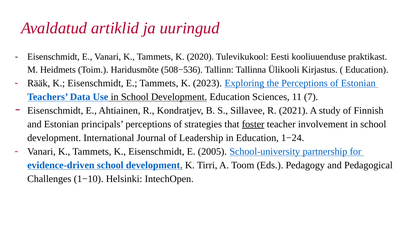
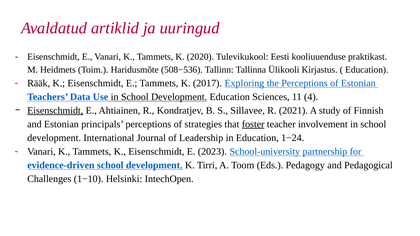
2023: 2023 -> 2017 (207, 83)
7: 7 -> 4 (311, 97)
Eisenschmidt underline: none -> present (55, 111)
2005: 2005 -> 2023 (212, 152)
